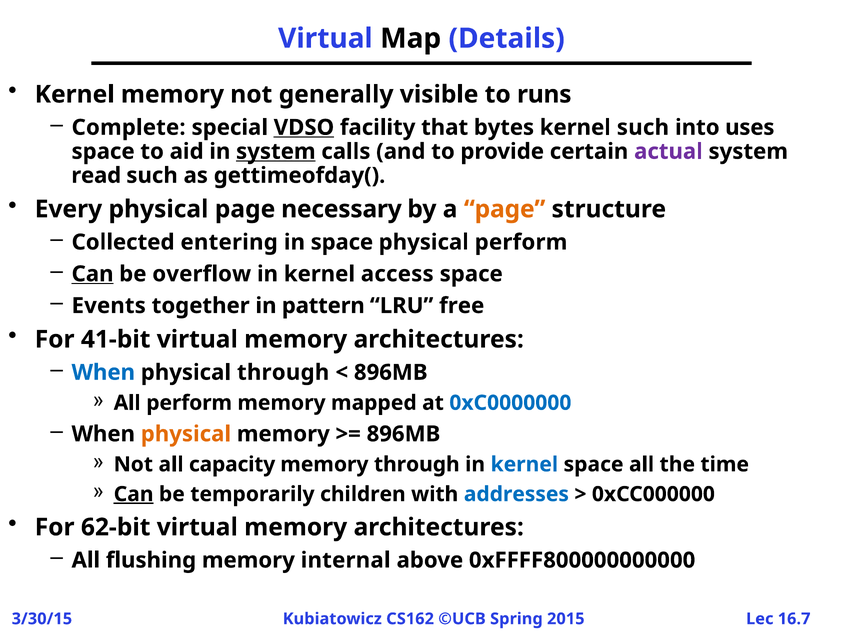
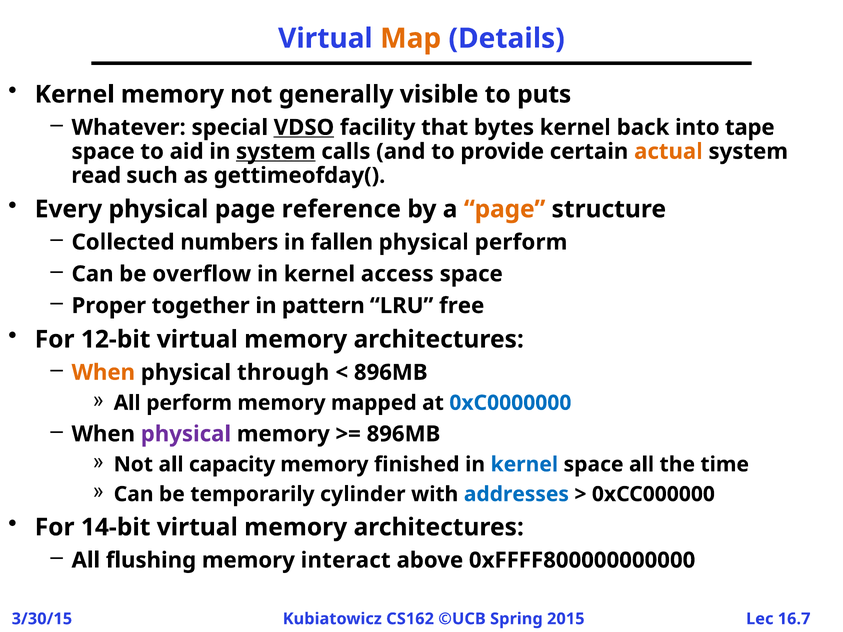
Map colour: black -> orange (411, 38)
runs: runs -> puts (544, 94)
Complete: Complete -> Whatever (129, 128)
kernel such: such -> back (643, 128)
uses: uses -> tape (750, 128)
actual colour: purple -> orange (668, 152)
necessary: necessary -> reference (341, 209)
entering: entering -> numbers (229, 242)
in space: space -> fallen (342, 242)
Can underline: present -> none (93, 274)
Events: Events -> Proper (109, 306)
41-bit: 41-bit -> 12-bit (116, 340)
When colour: blue -> orange (103, 373)
physical colour: orange -> purple (186, 434)
memory through: through -> finished (417, 465)
Can underline: present -> none (134, 494)
children: children -> cylinder (363, 494)
62-bit: 62-bit -> 14-bit (116, 527)
internal: internal -> interact (346, 560)
